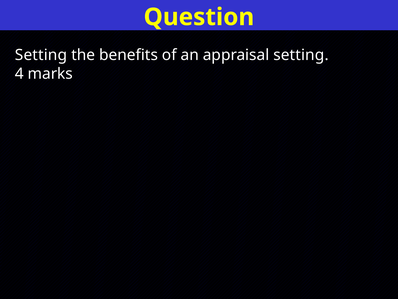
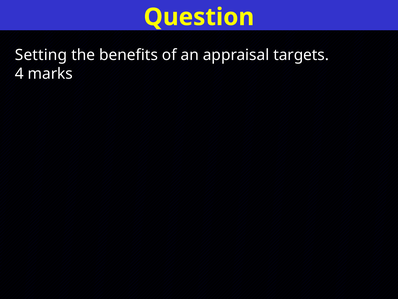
appraisal setting: setting -> targets (301, 55)
